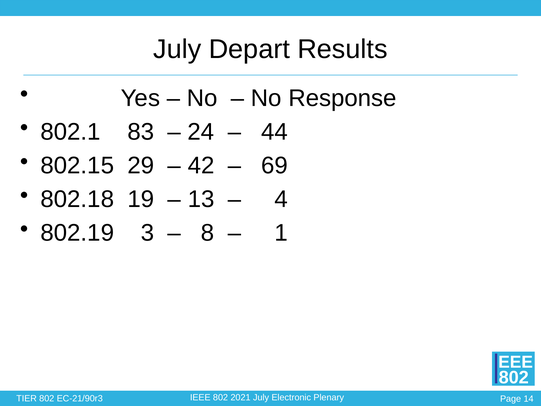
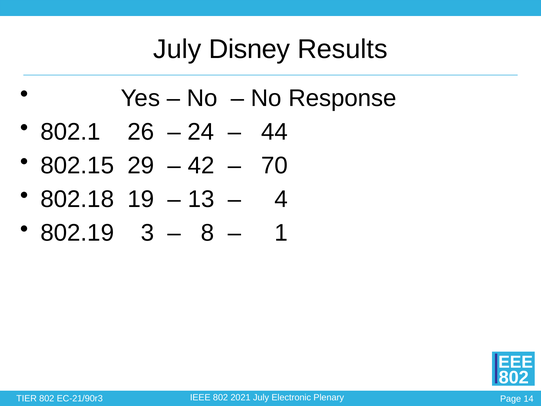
Depart: Depart -> Disney (249, 49)
83: 83 -> 26 (141, 132)
69: 69 -> 70 (275, 166)
